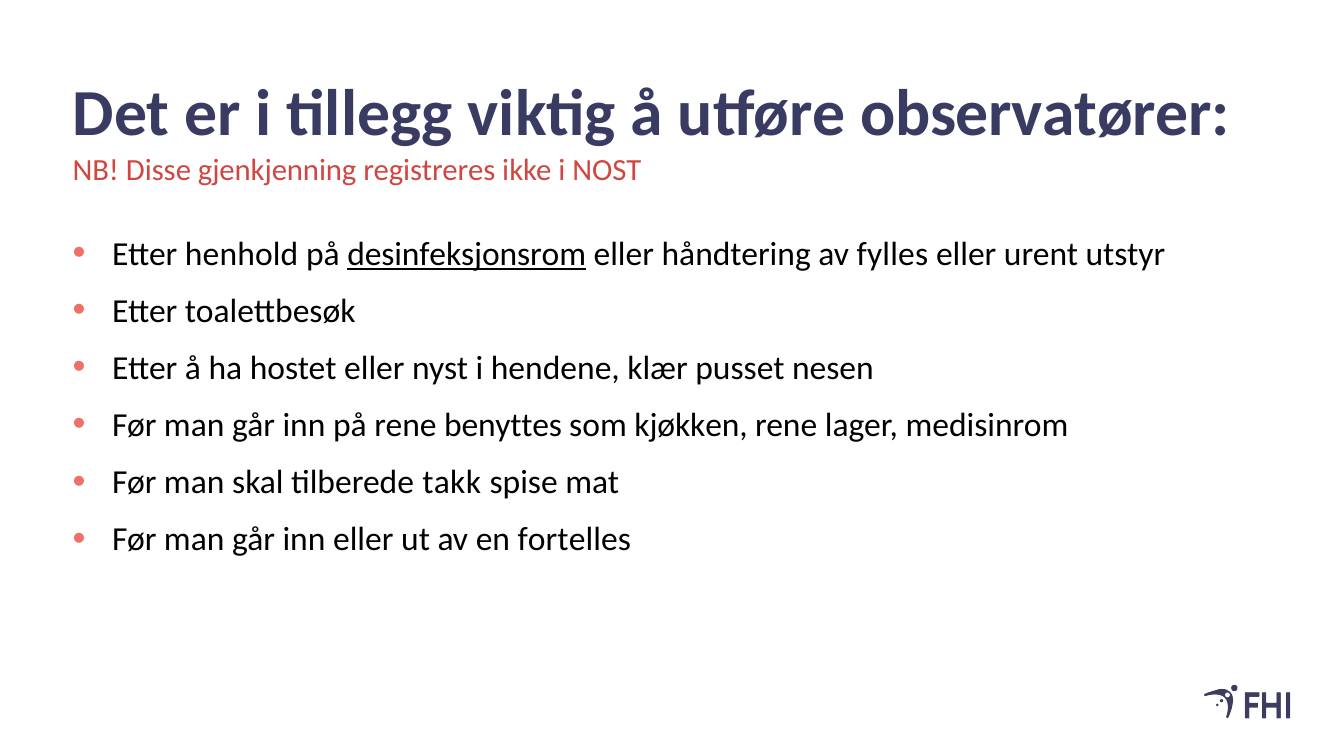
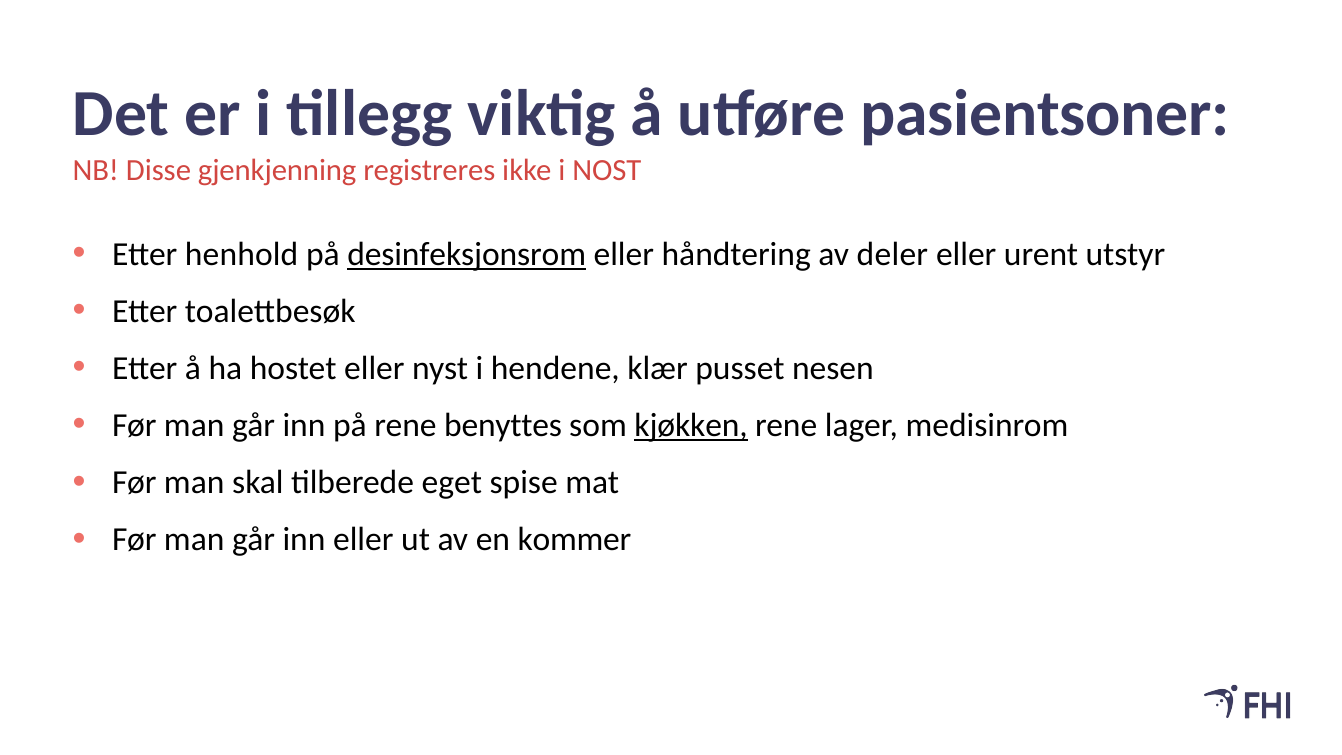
observatører: observatører -> pasientsoner (1045, 114)
fylles: fylles -> deler (892, 254)
kjøkken underline: none -> present (691, 425)
takk: takk -> eget (452, 483)
fortelles: fortelles -> kommer (574, 540)
